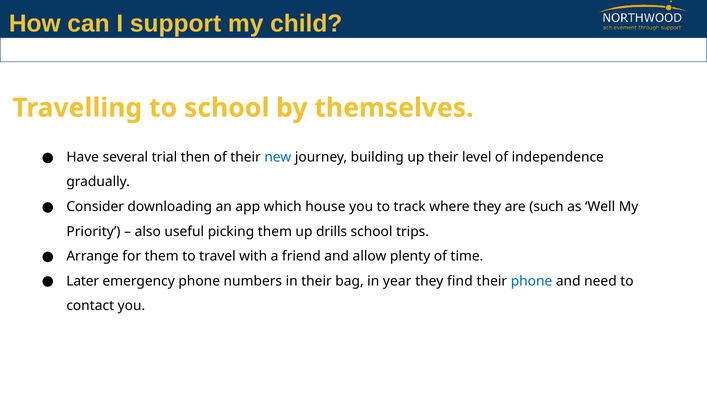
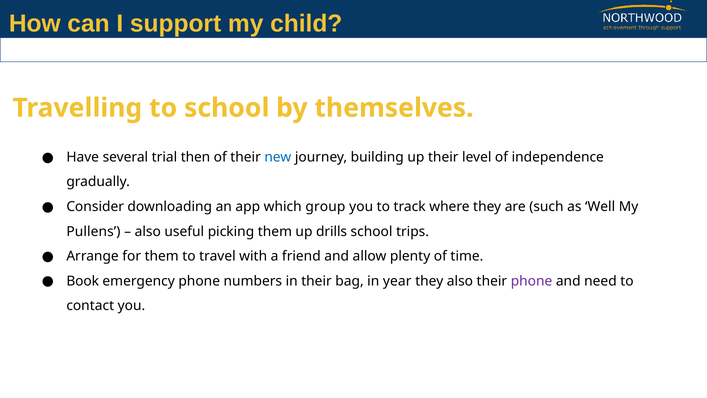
house: house -> group (325, 207)
Priority: Priority -> Pullens (93, 231)
Later: Later -> Book (83, 281)
they find: find -> also (460, 281)
phone colour: blue -> purple (532, 281)
